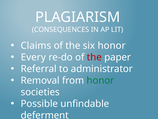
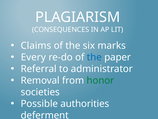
six honor: honor -> marks (112, 45)
the colour: red -> blue (94, 57)
unfindable: unfindable -> authorities (85, 103)
